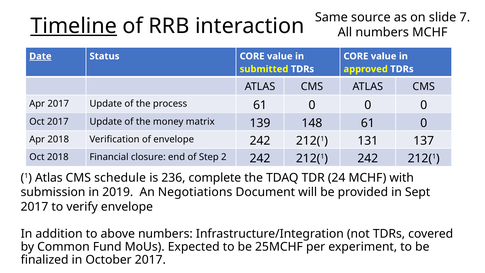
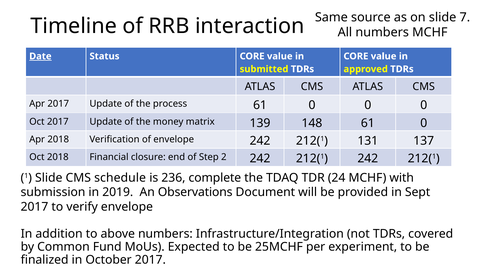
Timeline underline: present -> none (74, 26)
1 Atlas: Atlas -> Slide (49, 178)
Negotiations: Negotiations -> Observations (195, 192)
